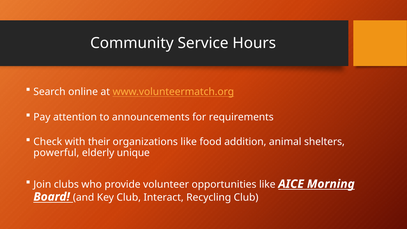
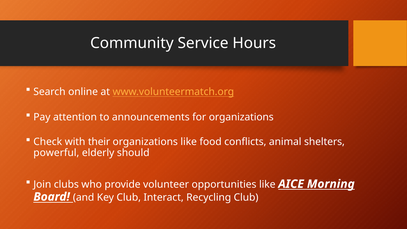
for requirements: requirements -> organizations (241, 117)
addition: addition -> conflicts (245, 142)
unique: unique -> should (133, 153)
